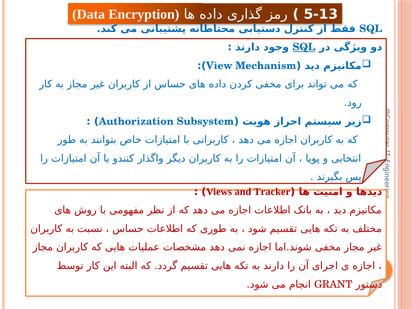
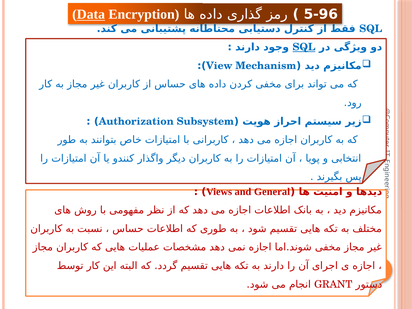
Data underline: none -> present (91, 14)
5-13: 5-13 -> 5-96 (321, 14)
Tracker: Tracker -> General (272, 192)
